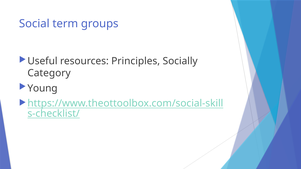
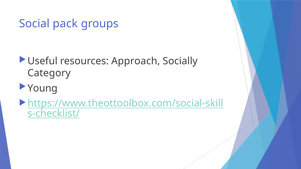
term: term -> pack (65, 24)
Principles: Principles -> Approach (136, 61)
